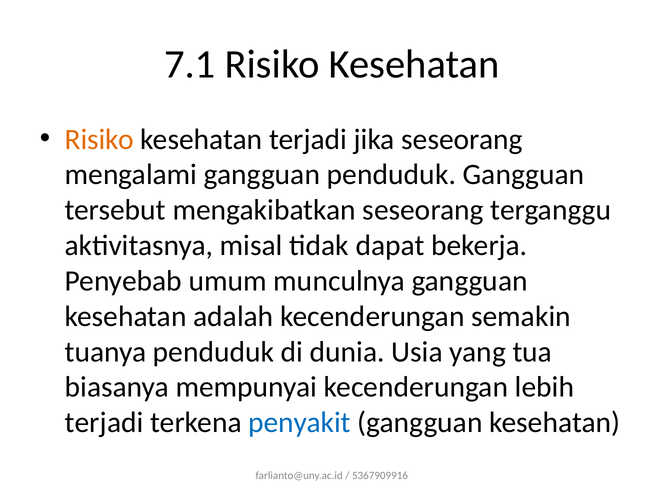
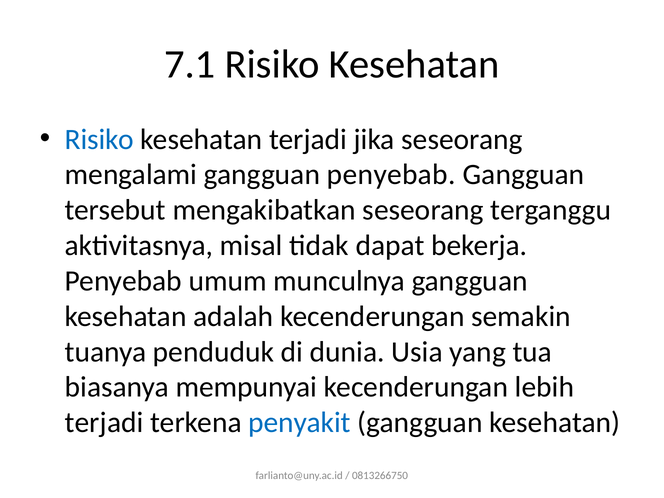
Risiko colour: orange -> blue (99, 139)
gangguan penduduk: penduduk -> penyebab (391, 175)
5367909916: 5367909916 -> 0813266750 (380, 475)
